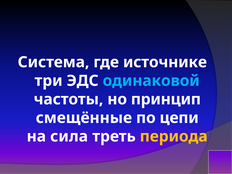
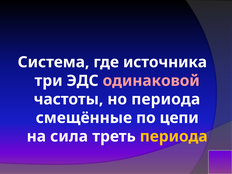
источнике: источнике -> источника (165, 62)
одинаковой colour: light blue -> pink (151, 81)
но принцип: принцип -> периода (166, 99)
